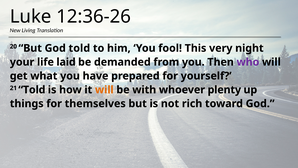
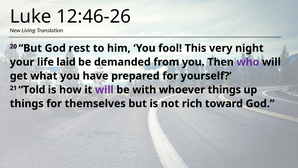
12:36-26: 12:36-26 -> 12:46-26 (94, 17)
God told: told -> rest (79, 48)
will colour: orange -> purple (104, 90)
whoever plenty: plenty -> things (224, 90)
